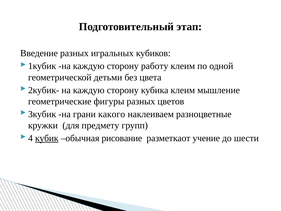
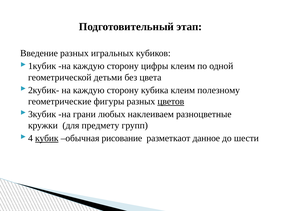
работу: работу -> цифры (155, 66)
мышление: мышление -> полезному (219, 90)
цветов underline: none -> present (171, 101)
какого: какого -> любых (112, 114)
учение: учение -> данное (206, 138)
